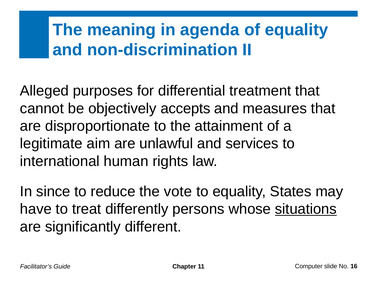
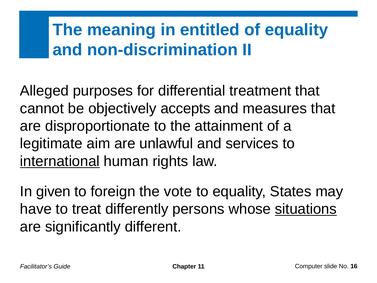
agenda: agenda -> entitled (210, 30)
international underline: none -> present (60, 161)
since: since -> given (53, 191)
reduce: reduce -> foreign (113, 191)
